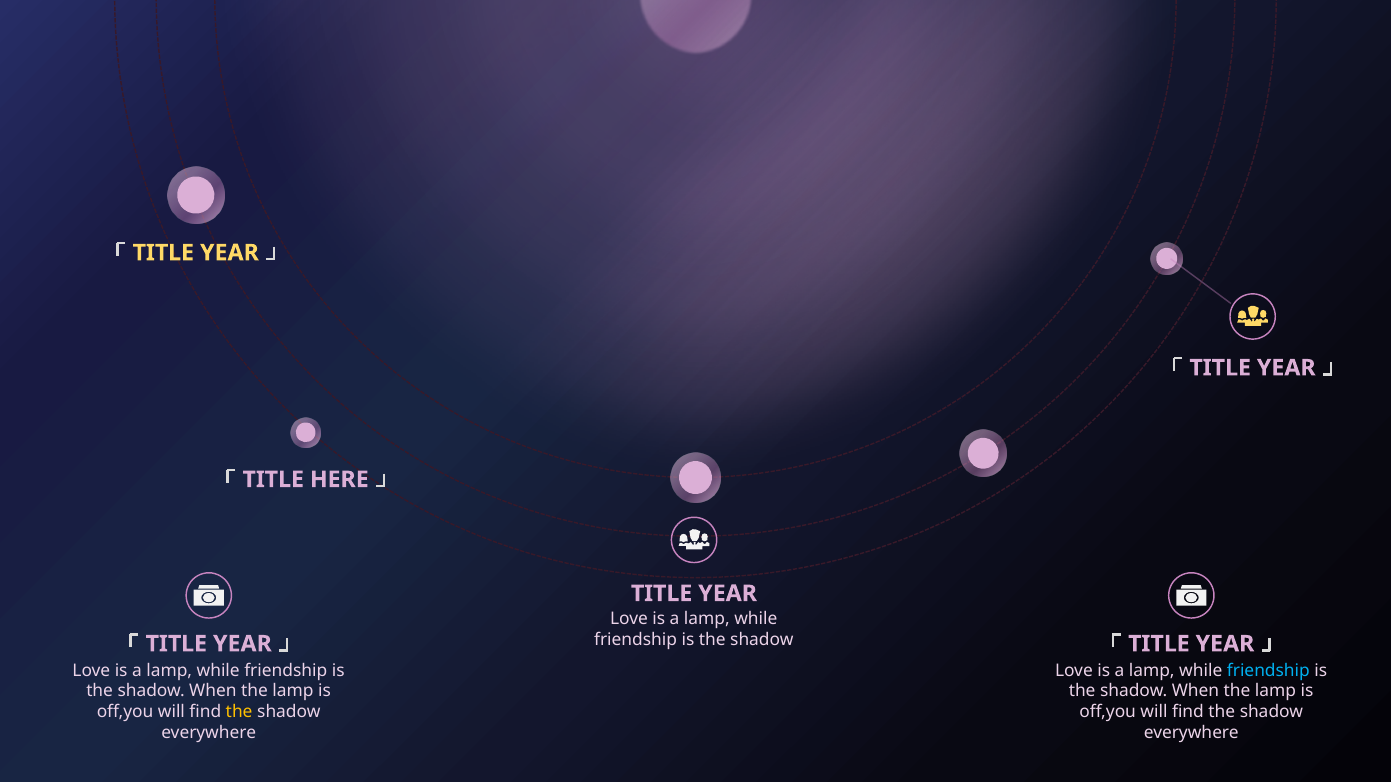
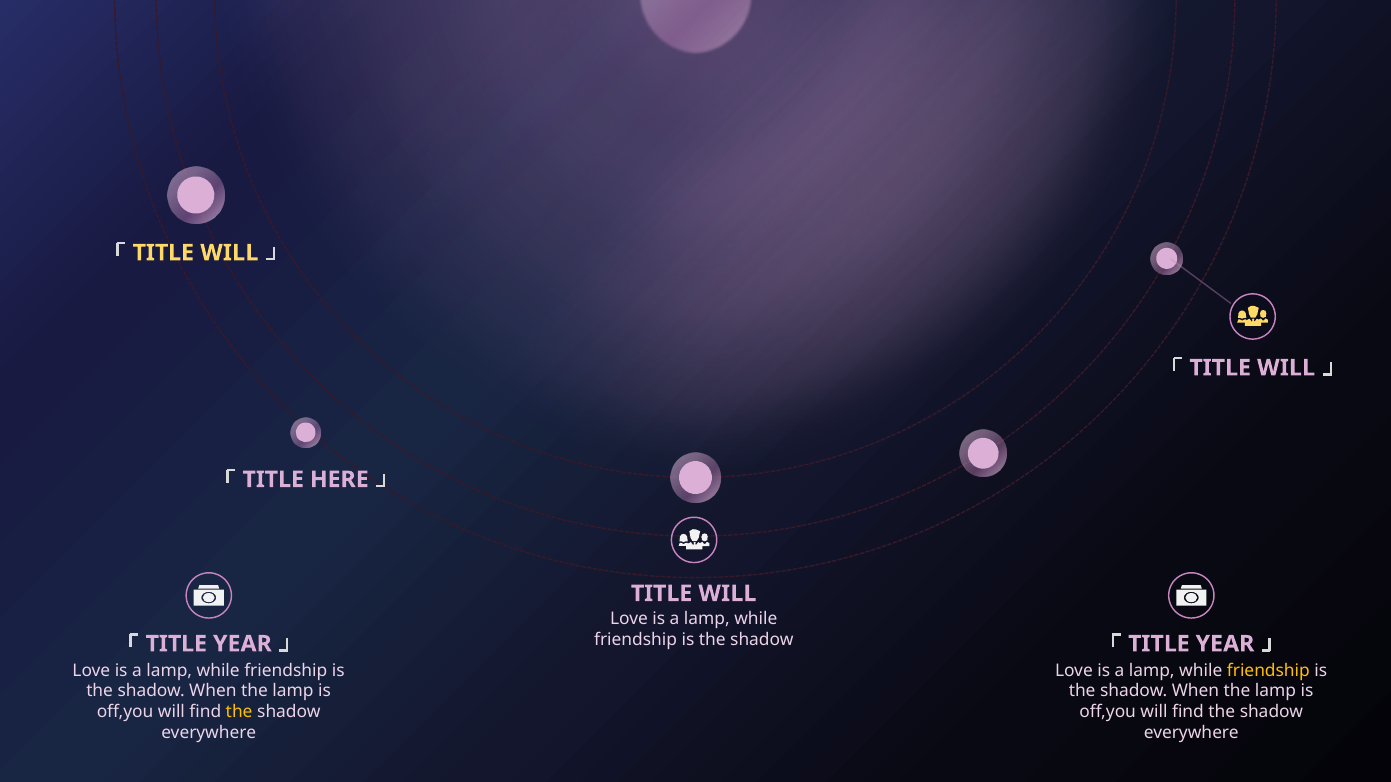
YEAR: YEAR -> WILL (229, 253)
YEAR: YEAR -> WILL (1286, 368)
YEAR: YEAR -> WILL (727, 594)
friendship colour: light blue -> yellow (1268, 671)
